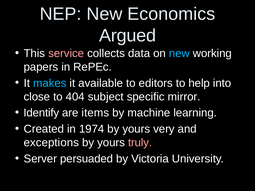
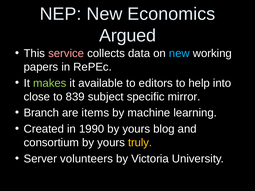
makes colour: light blue -> light green (50, 83)
404: 404 -> 839 (75, 97)
Identify: Identify -> Branch (41, 113)
1974: 1974 -> 1990 (92, 129)
very: very -> blog (164, 129)
exceptions: exceptions -> consortium (51, 143)
truly colour: pink -> yellow (140, 143)
persuaded: persuaded -> volunteers (87, 159)
